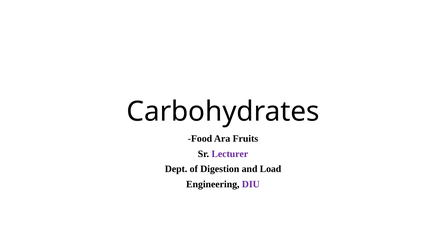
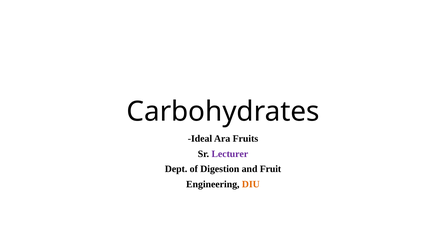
Food: Food -> Ideal (200, 139)
Load: Load -> Fruit (270, 169)
DIU colour: purple -> orange (251, 184)
